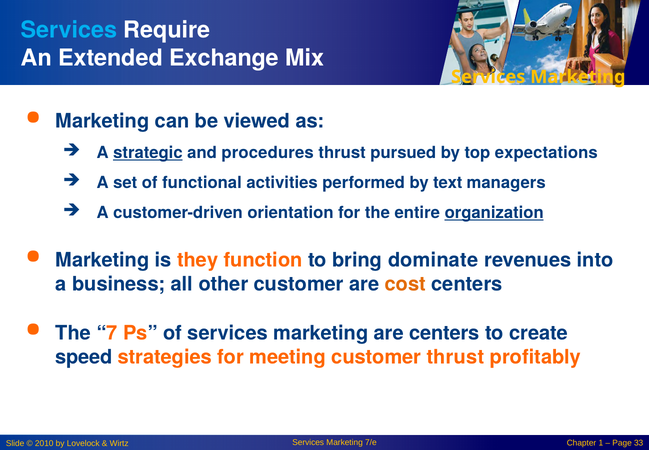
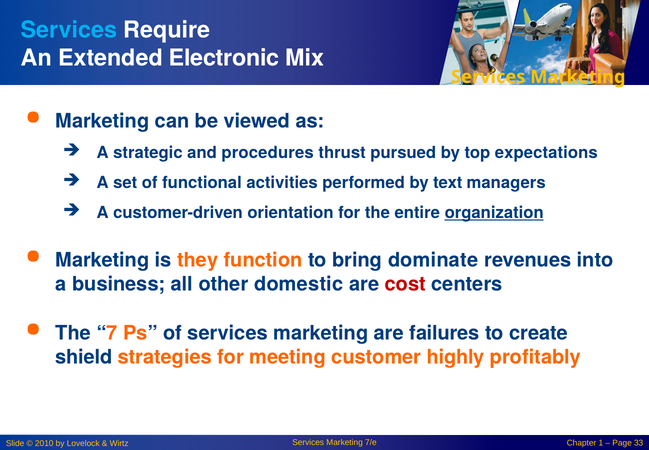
Exchange: Exchange -> Electronic (224, 58)
strategic underline: present -> none (148, 153)
other customer: customer -> domestic (299, 284)
cost colour: orange -> red (405, 284)
are centers: centers -> failures (445, 333)
speed: speed -> shield (84, 357)
customer thrust: thrust -> highly (456, 357)
